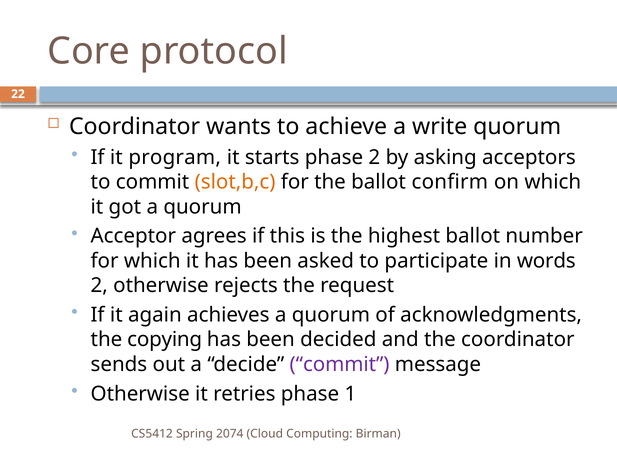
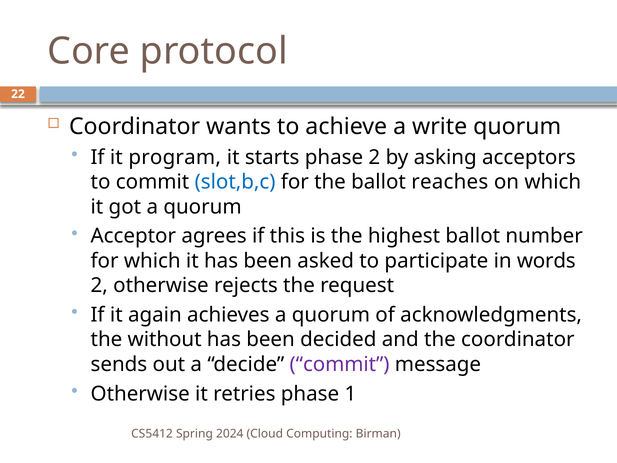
slot,b,c colour: orange -> blue (235, 182)
confirm: confirm -> reaches (450, 182)
copying: copying -> without (165, 339)
2074: 2074 -> 2024 (230, 434)
